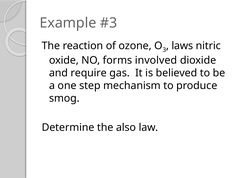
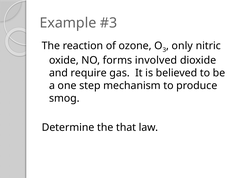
laws: laws -> only (182, 46)
also: also -> that (126, 127)
